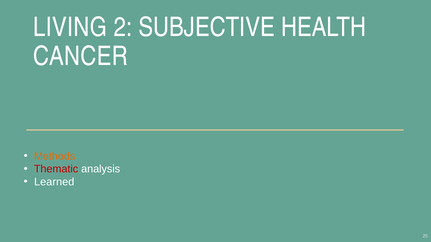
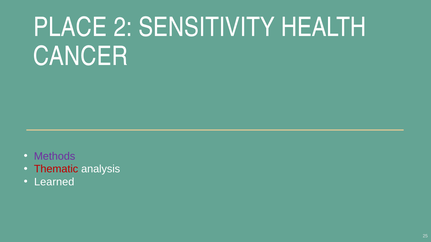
LIVING: LIVING -> PLACE (70, 27)
SUBJECTIVE: SUBJECTIVE -> SENSITIVITY (207, 27)
Methods colour: orange -> purple (55, 156)
